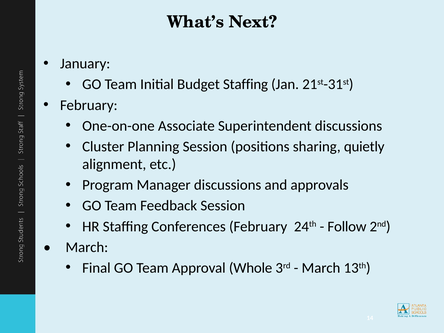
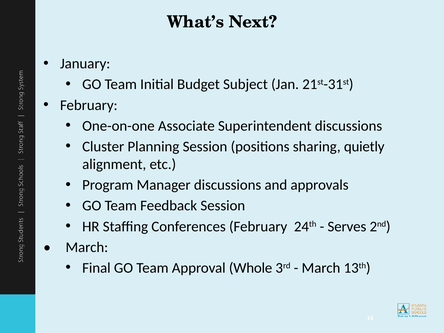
Budget Staffing: Staffing -> Subject (245, 84)
Follow: Follow -> Serves (347, 226)
